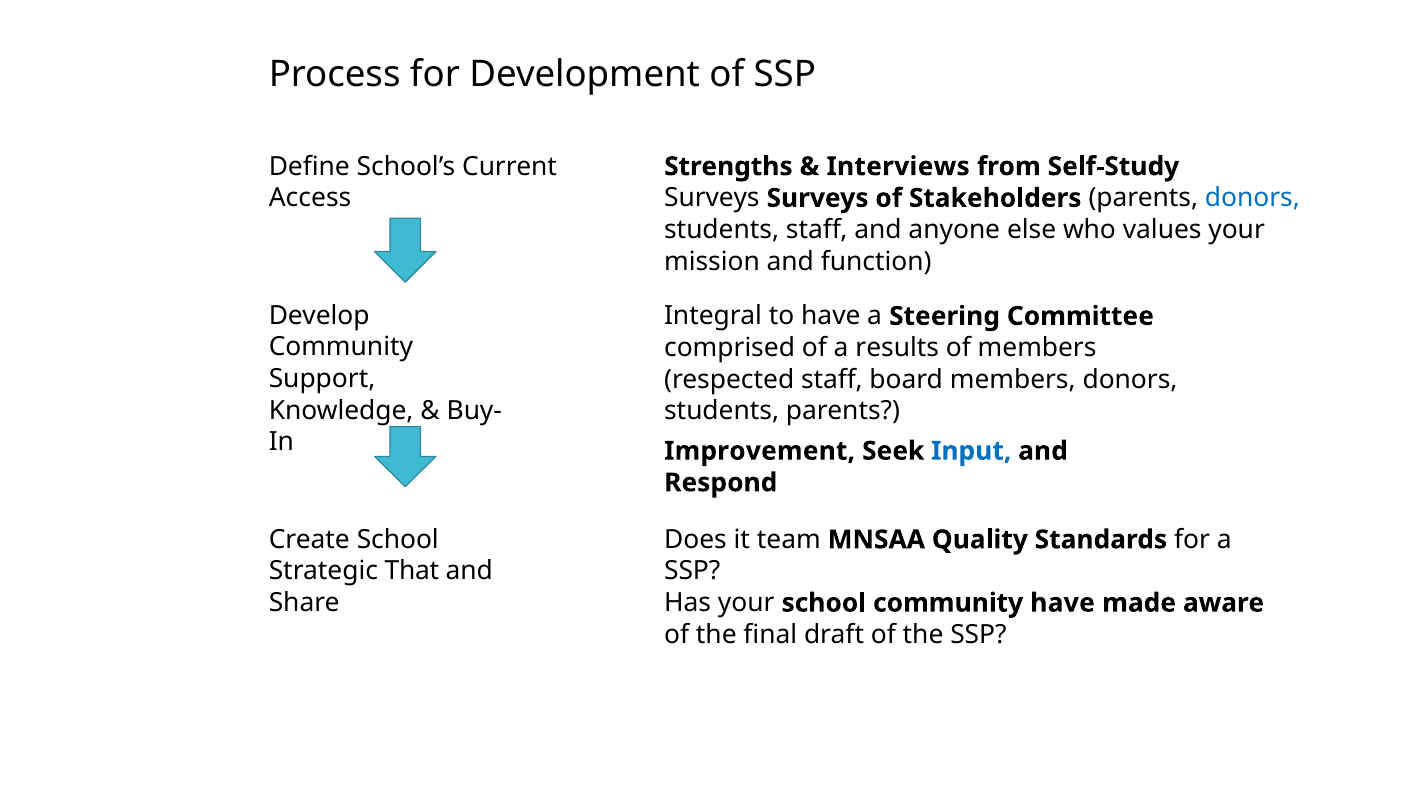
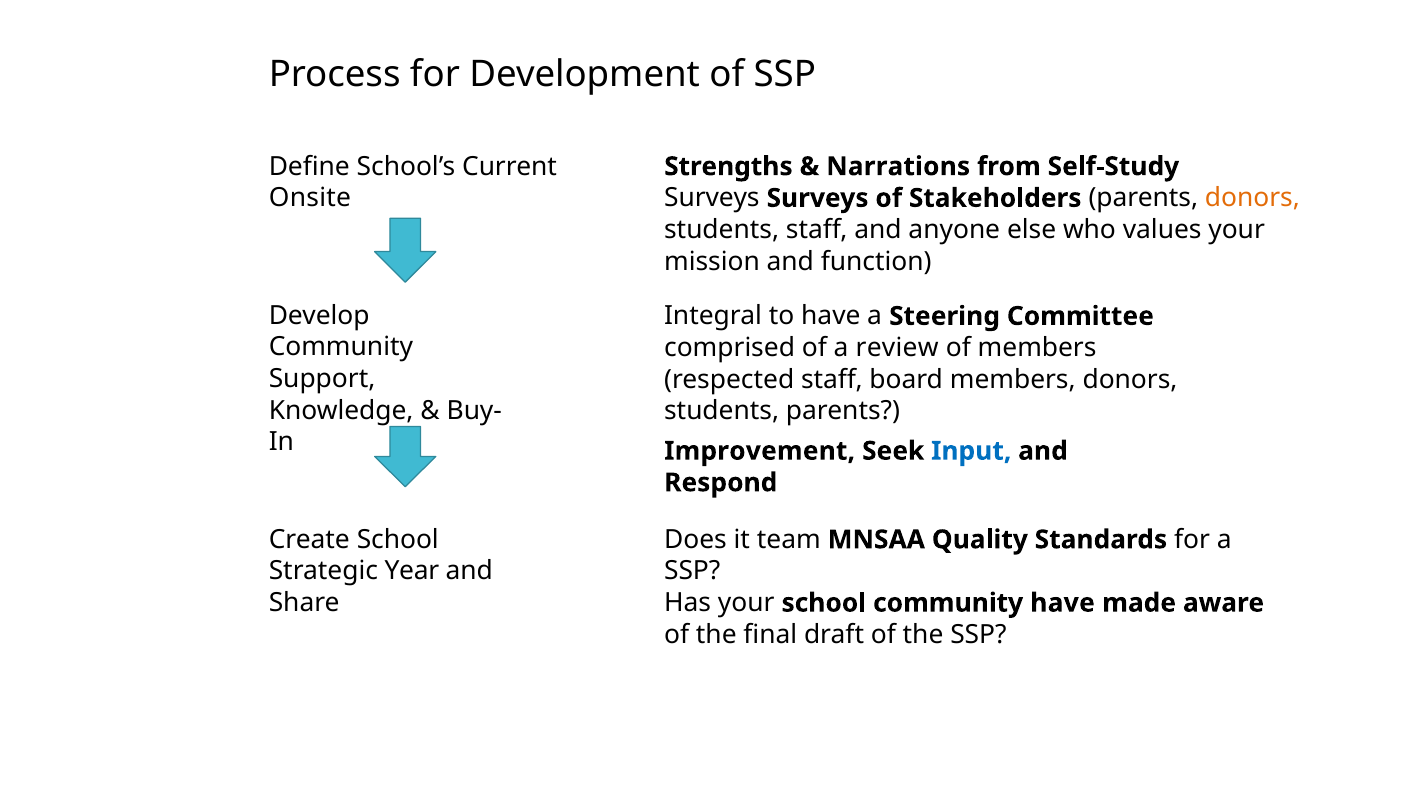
Interviews: Interviews -> Narrations (898, 167)
Access: Access -> Onsite (310, 198)
donors colour: blue -> orange (1252, 198)
results: results -> review (897, 348)
That: That -> Year (412, 572)
